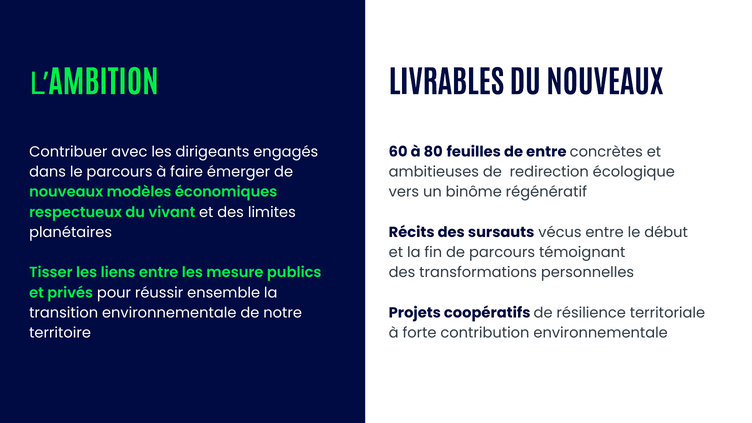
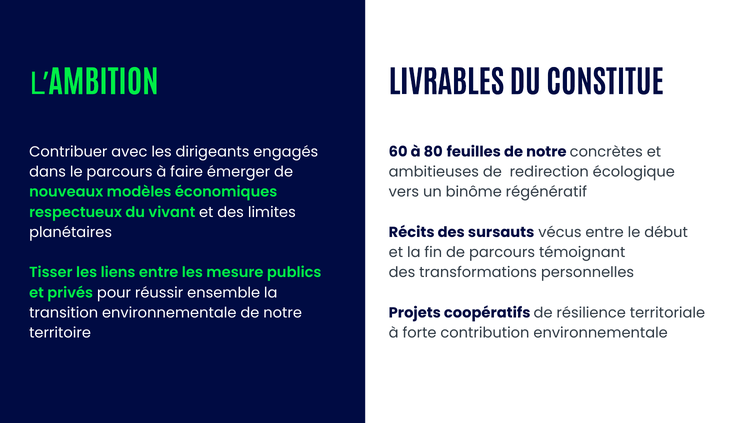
DU NOUVEAUX: NOUVEAUX -> CONSTITUE (605, 84)
feuilles de entre: entre -> notre (546, 152)
